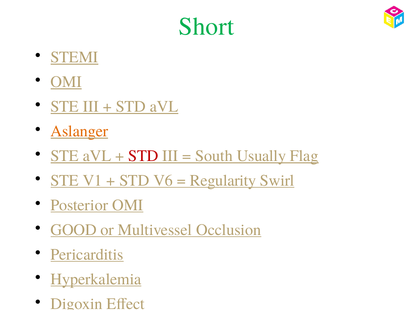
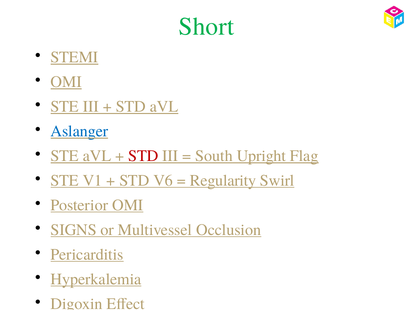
Aslanger colour: orange -> blue (79, 131)
Usually: Usually -> Upright (261, 156)
GOOD: GOOD -> SIGNS (74, 230)
